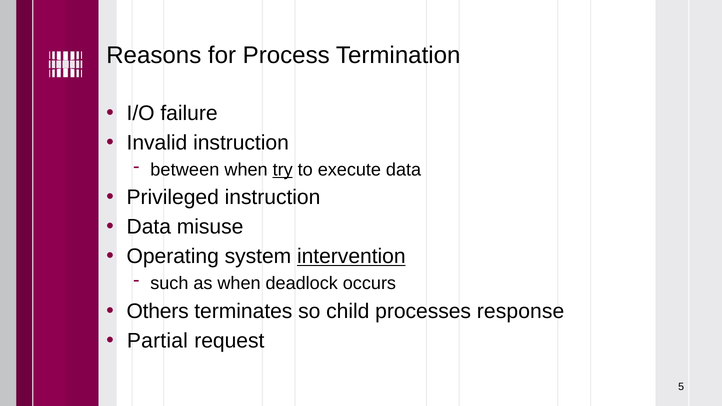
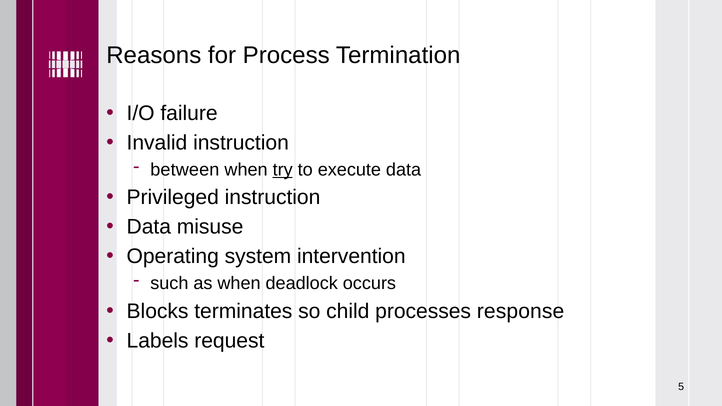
intervention underline: present -> none (351, 257)
Others: Others -> Blocks (158, 311)
Partial: Partial -> Labels (158, 341)
